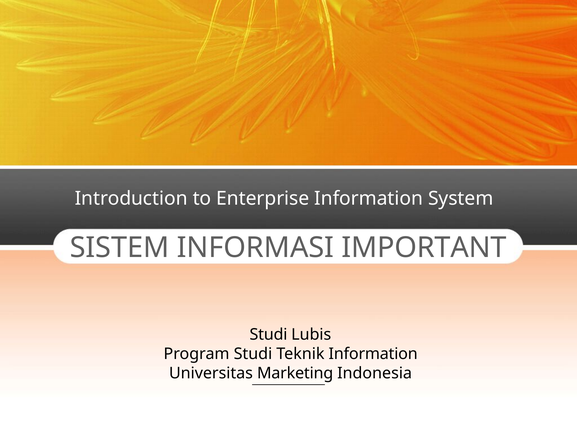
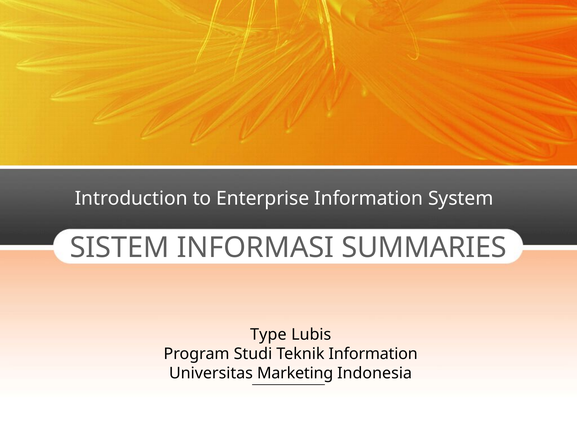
IMPORTANT: IMPORTANT -> SUMMARIES (424, 247)
Studi: Studi -> Type (268, 334)
